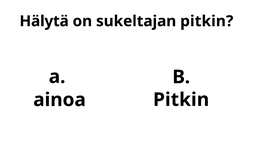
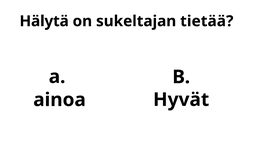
sukeltajan pitkin: pitkin -> tietää (207, 21)
Pitkin: Pitkin -> Hyvät (181, 100)
